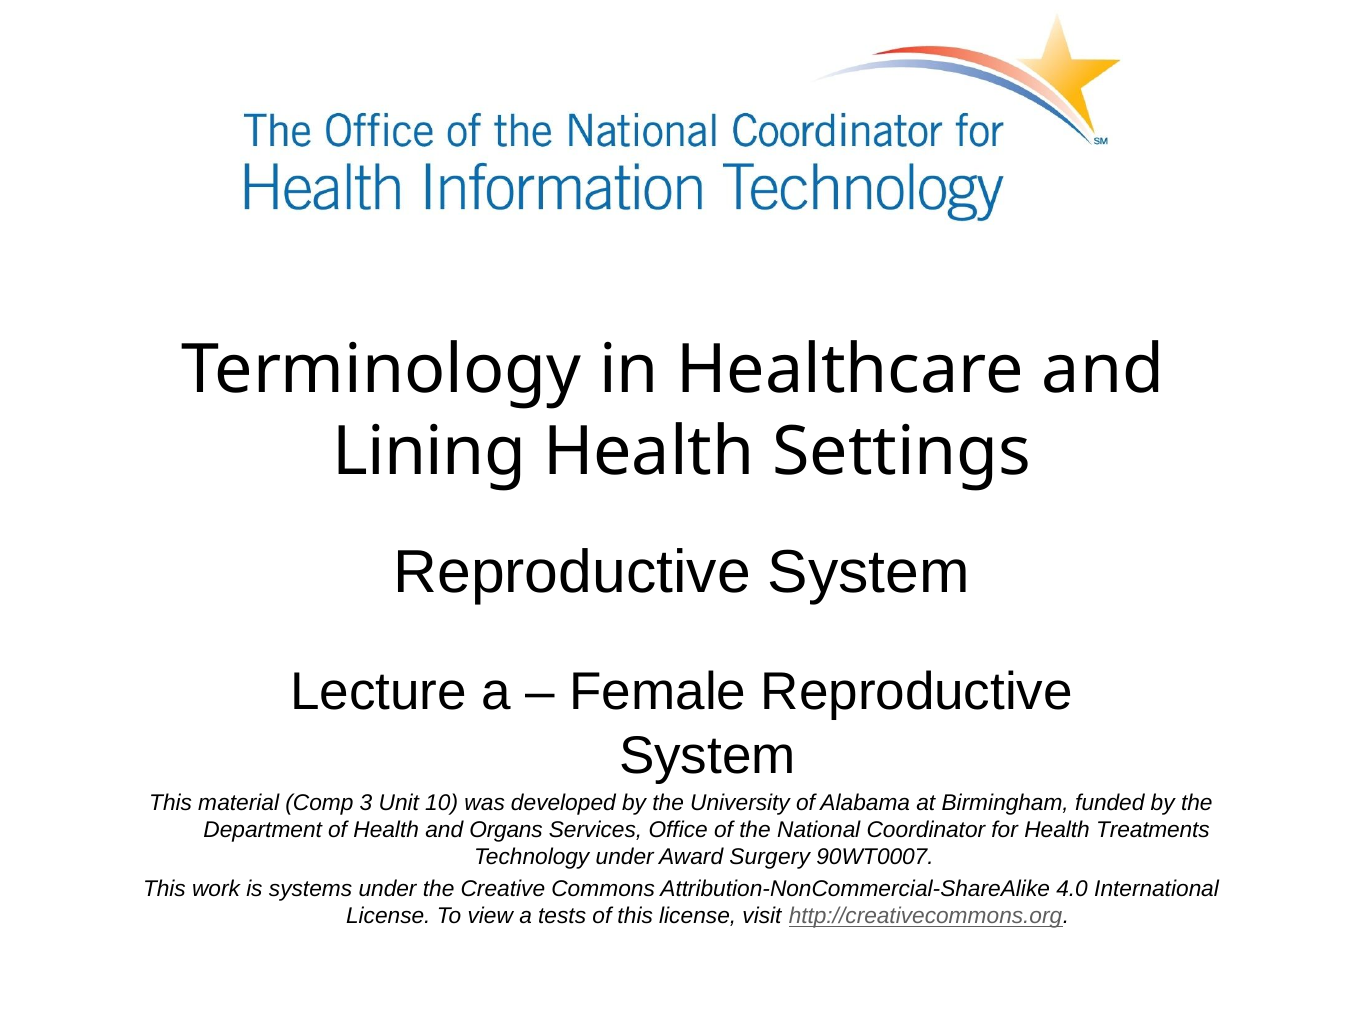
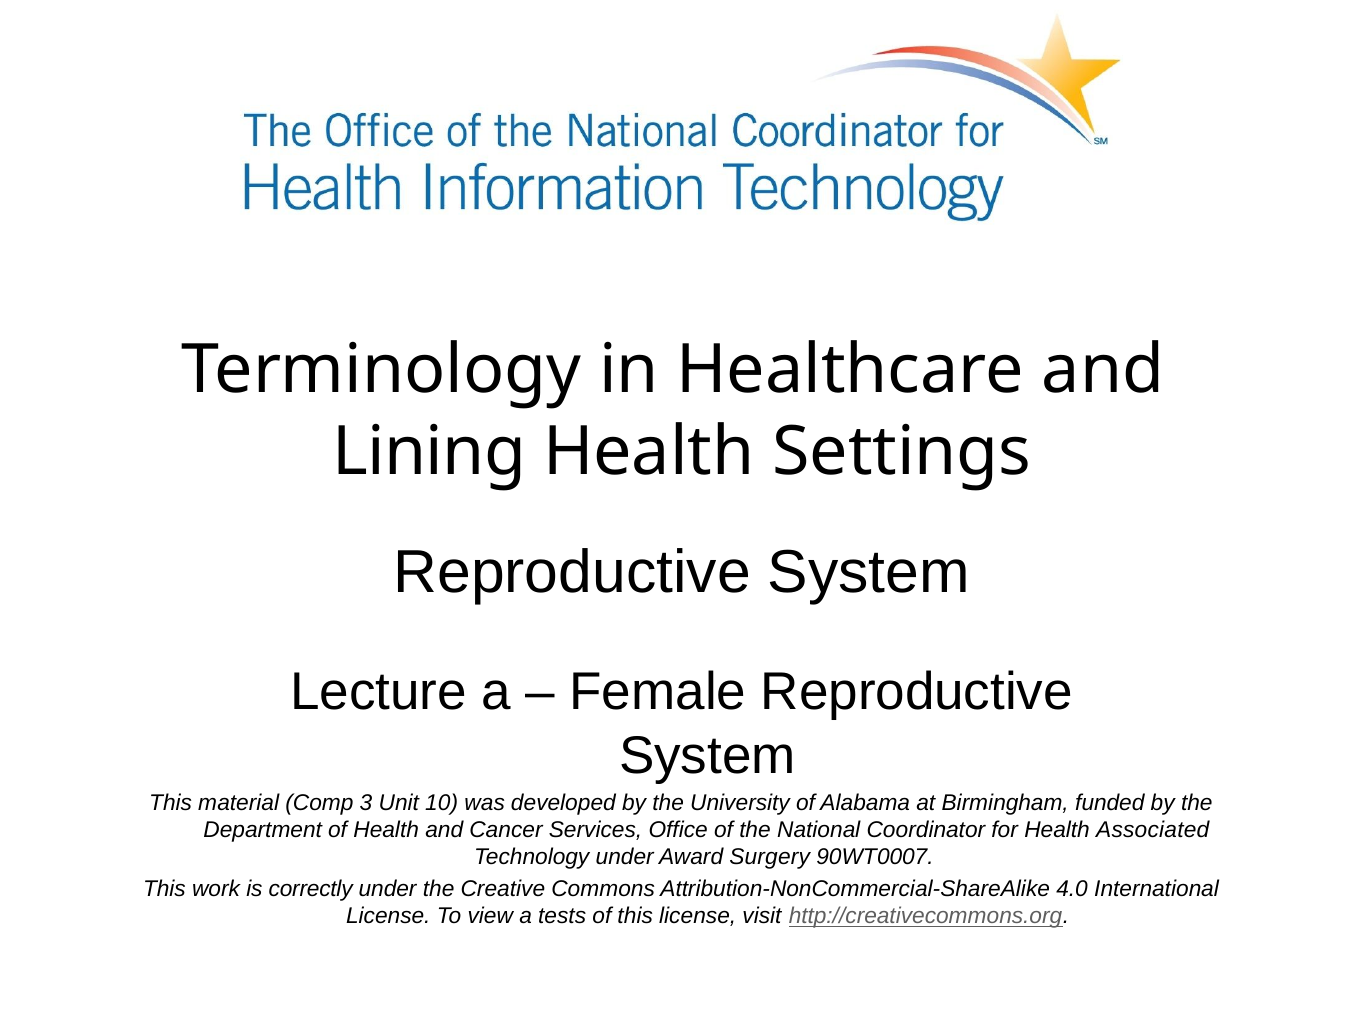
Organs: Organs -> Cancer (506, 830)
Treatments: Treatments -> Associated (1153, 830)
systems: systems -> correctly (311, 889)
